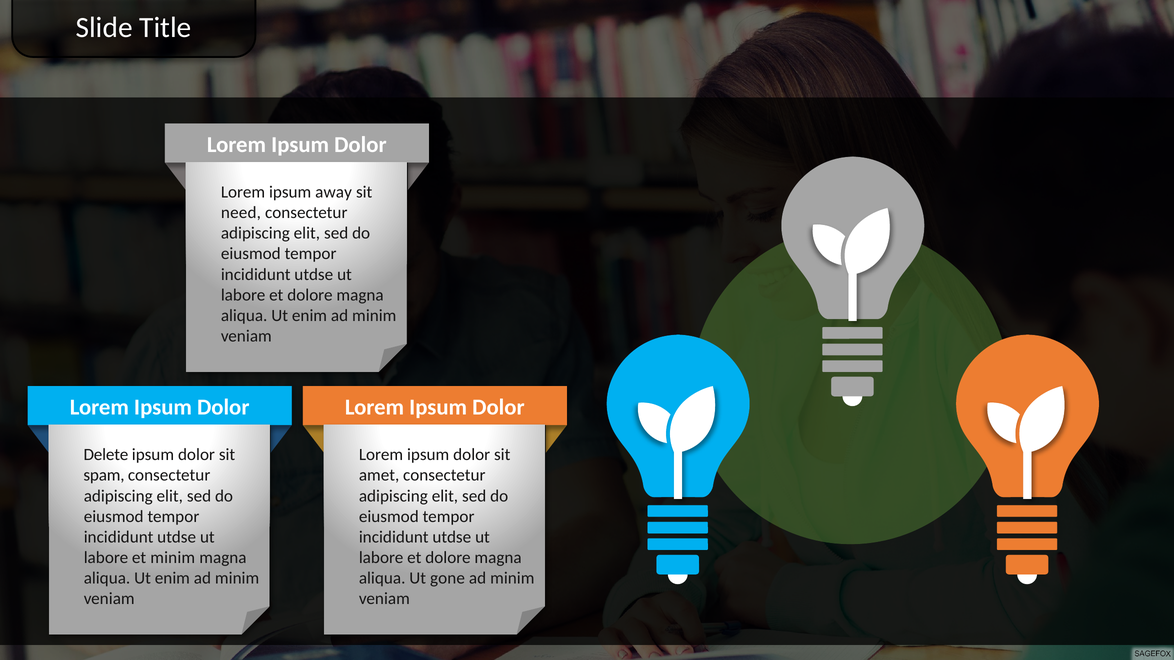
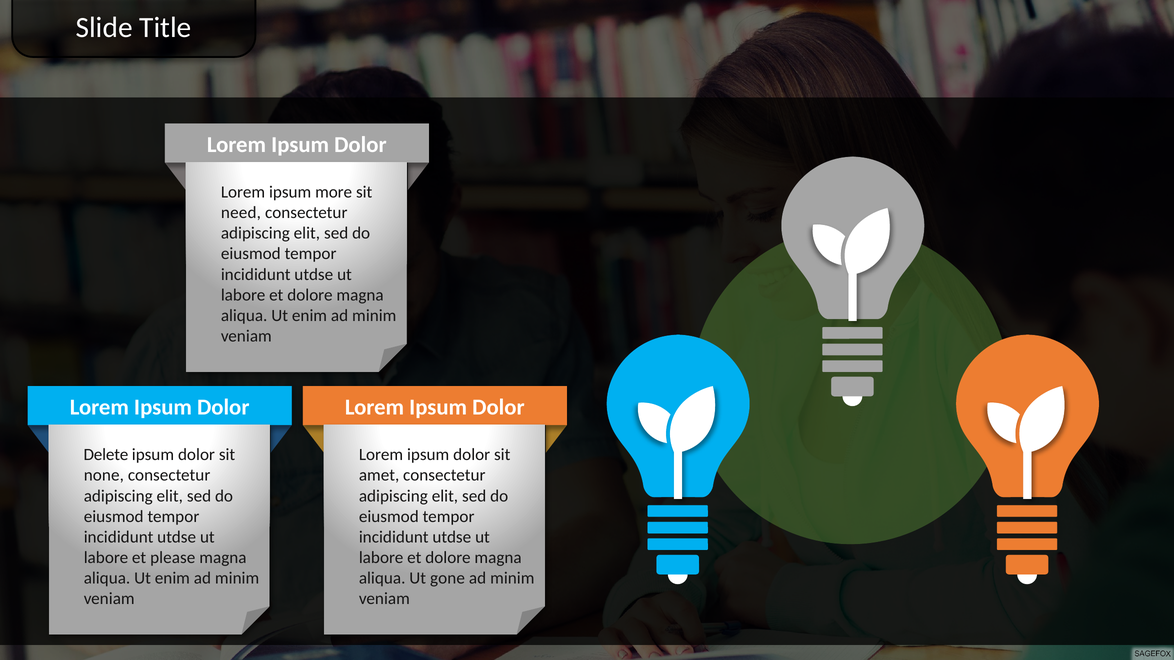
away: away -> more (334, 192)
spam: spam -> none (104, 476)
et minim: minim -> please (173, 558)
